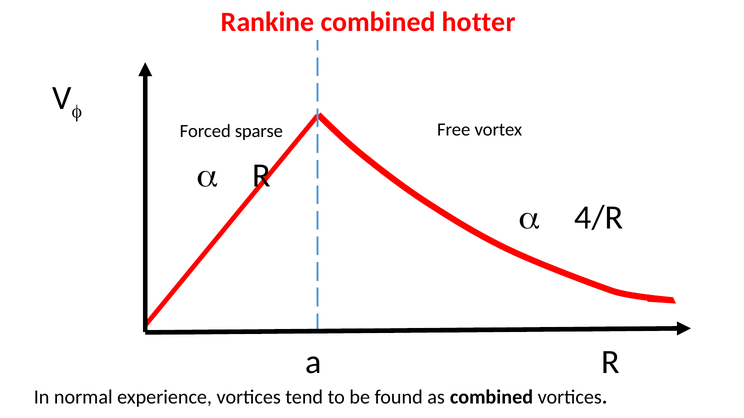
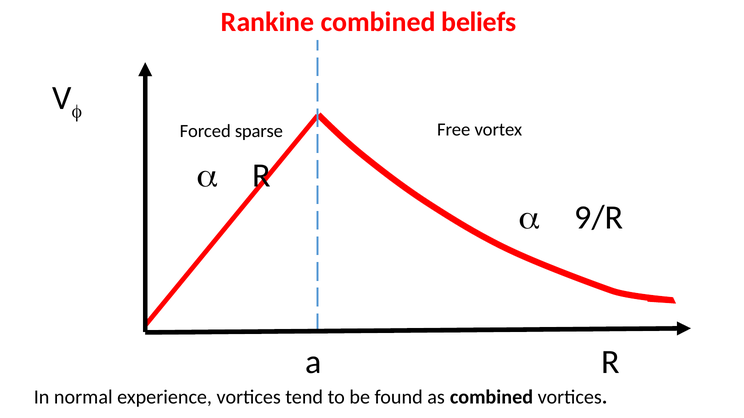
hotter: hotter -> beliefs (479, 22)
4/R: 4/R -> 9/R (599, 218)
